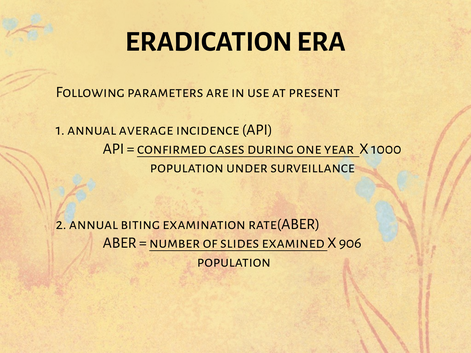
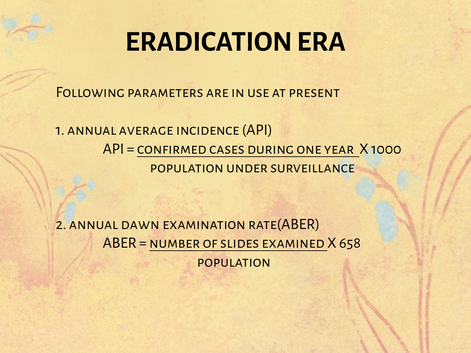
biting: biting -> dawn (140, 224)
906: 906 -> 658 (350, 243)
